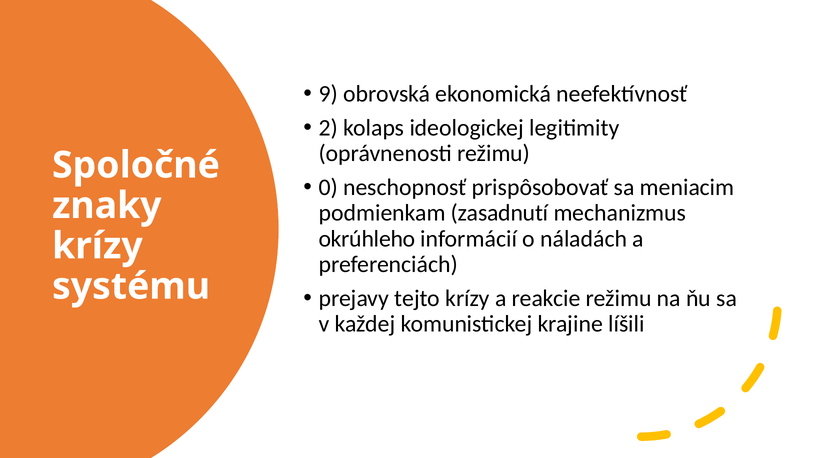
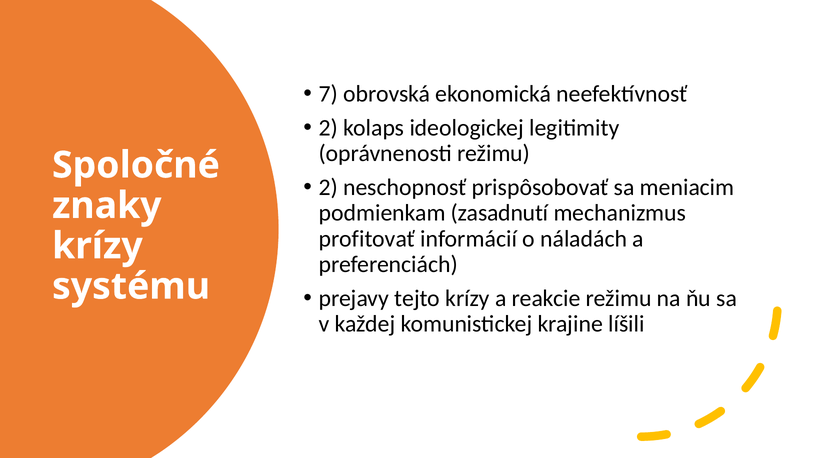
9: 9 -> 7 (328, 94)
0: 0 -> 2 (328, 188)
okrúhleho: okrúhleho -> profitovať (367, 239)
